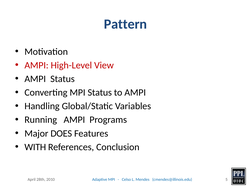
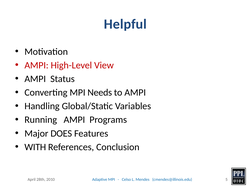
Pattern: Pattern -> Helpful (125, 24)
MPI Status: Status -> Needs (100, 93)
